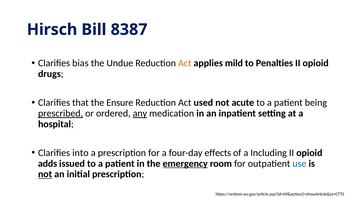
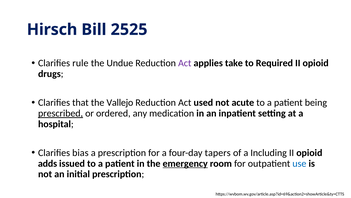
8387: 8387 -> 2525 (129, 29)
bias: bias -> rule (80, 63)
Act colour: orange -> purple (185, 63)
mild: mild -> take (234, 63)
Penalties: Penalties -> Required (274, 63)
Ensure: Ensure -> Vallejo (120, 102)
any underline: present -> none (140, 113)
into: into -> bias (80, 152)
effects: effects -> tapers (218, 152)
not underline: present -> none (45, 174)
